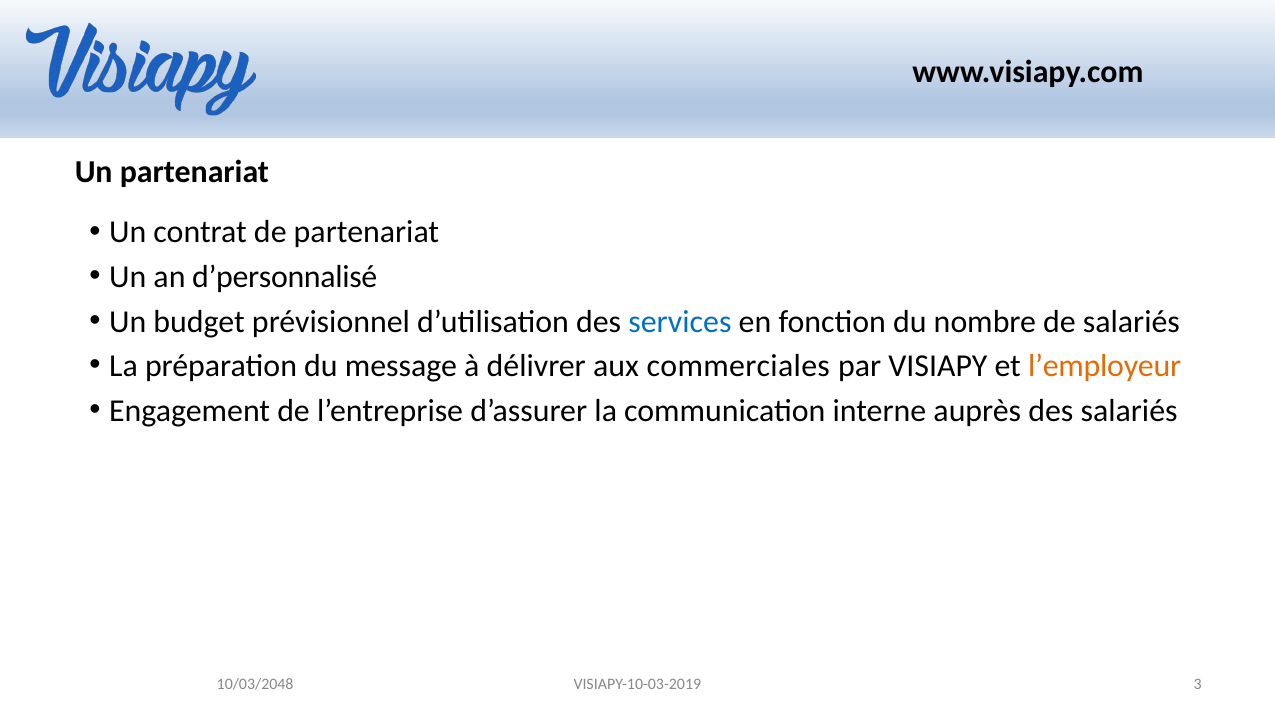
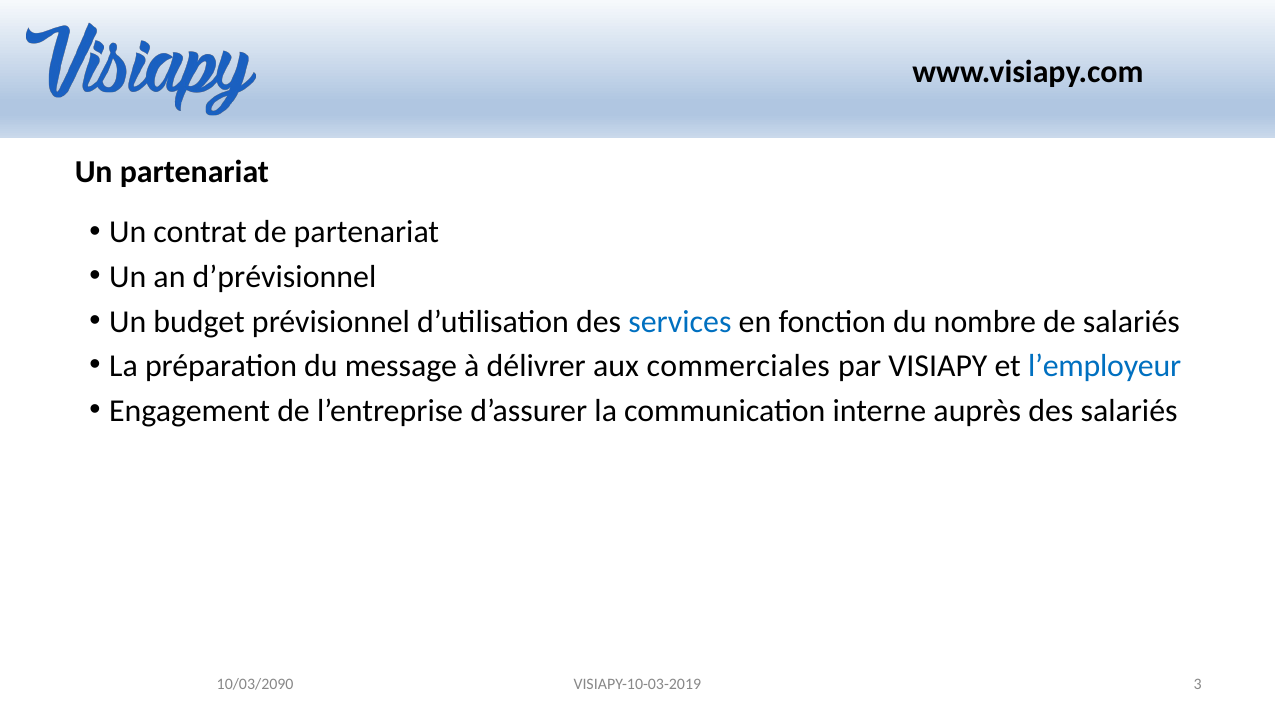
d’personnalisé: d’personnalisé -> d’prévisionnel (285, 277)
l’employeur colour: orange -> blue (1105, 366)
10/03/2048: 10/03/2048 -> 10/03/2090 (255, 685)
